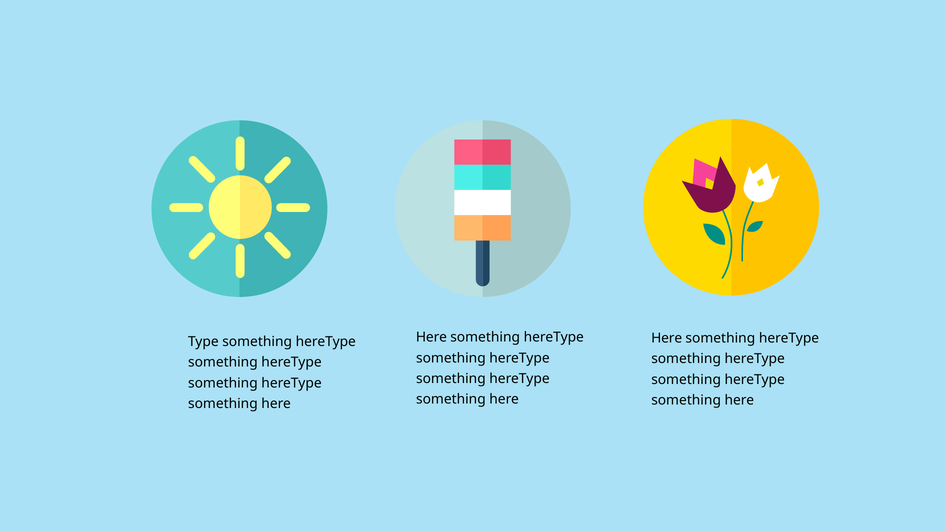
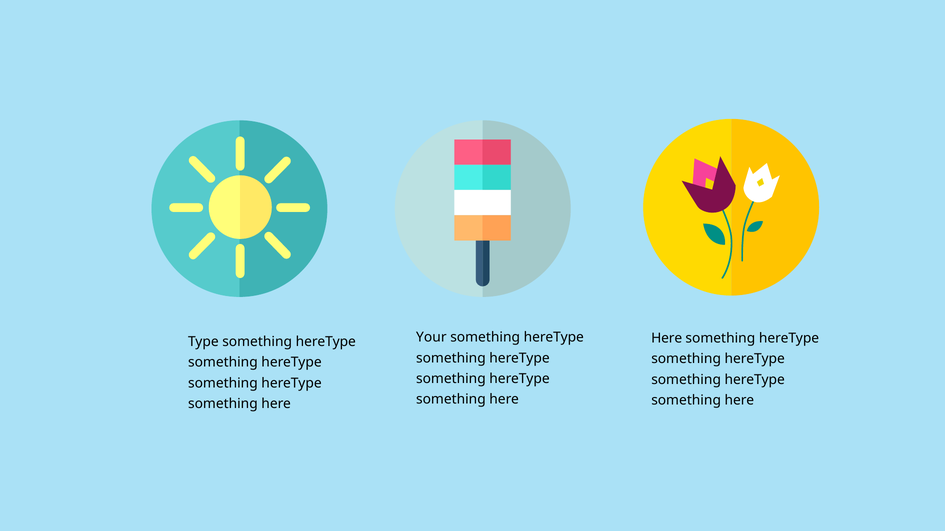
Here: Here -> Your (431, 338)
